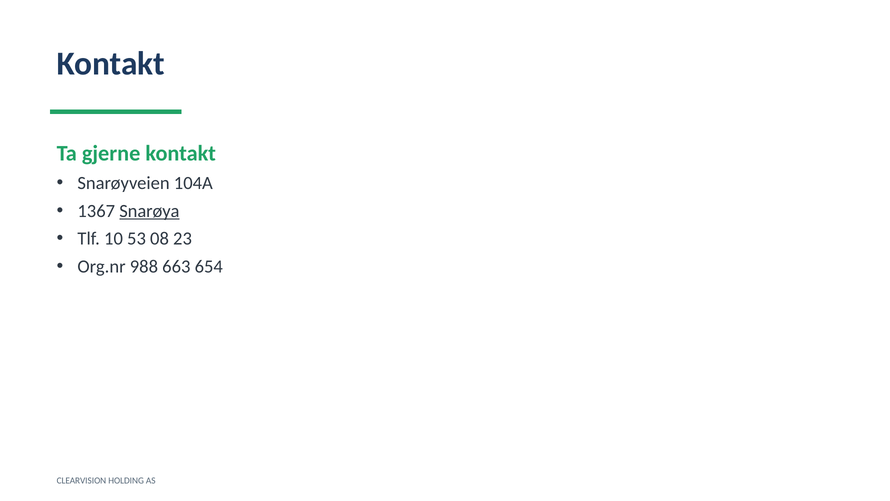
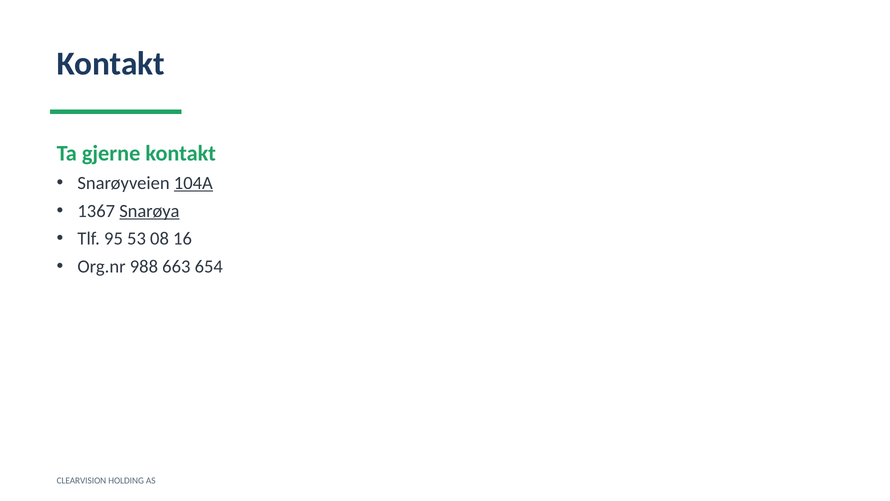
104A underline: none -> present (193, 183)
10: 10 -> 95 (113, 239)
23: 23 -> 16 (183, 239)
